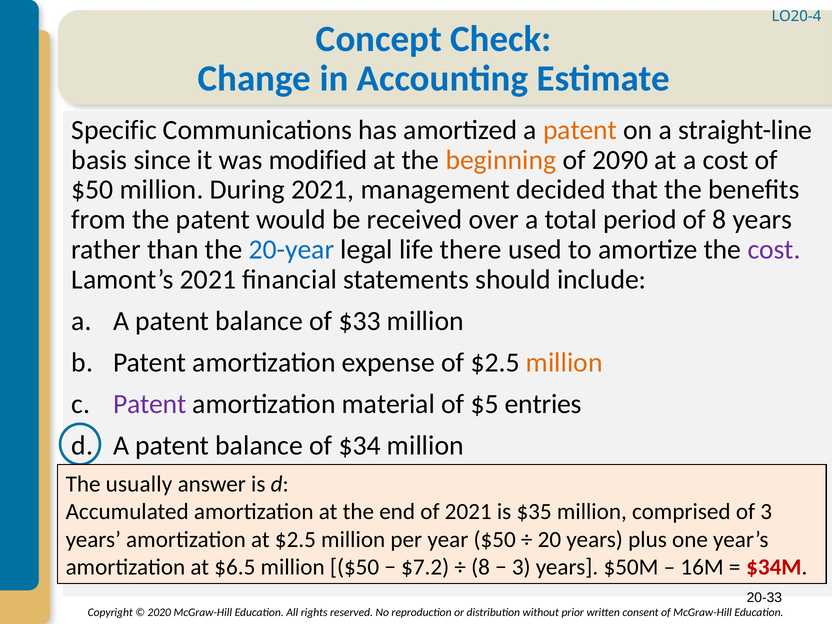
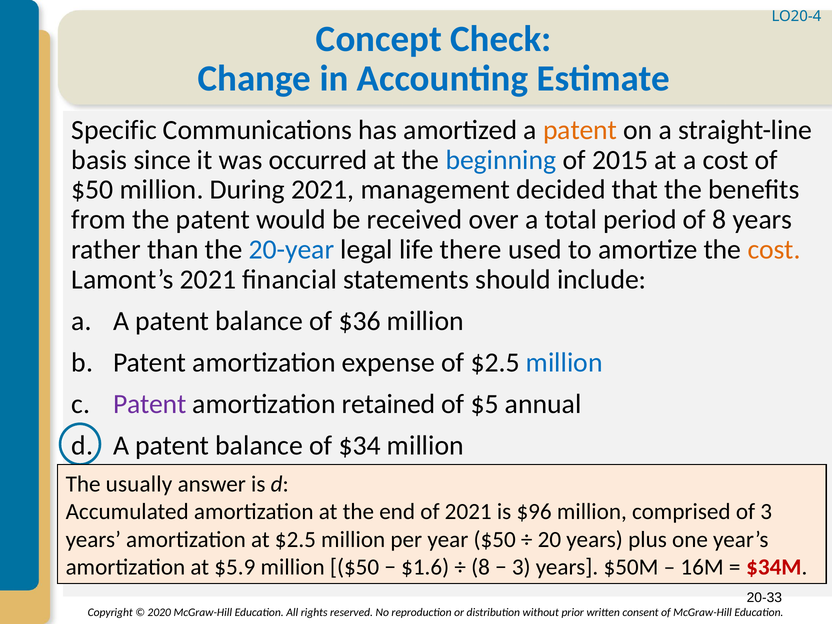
modified: modified -> occurred (318, 160)
beginning colour: orange -> blue (501, 160)
2090: 2090 -> 2015 (620, 160)
cost colour: purple -> orange (774, 250)
$33: $33 -> $36 (360, 321)
million colour: orange -> blue (564, 363)
material: material -> retained (388, 404)
entries: entries -> annual (543, 404)
$35: $35 -> $96 (534, 512)
$6.5: $6.5 -> $5.9 (235, 567)
$7.2: $7.2 -> $1.6 (425, 567)
